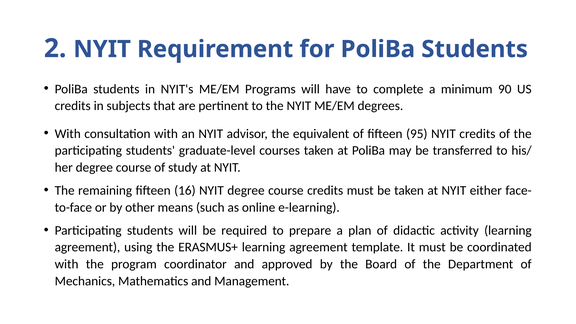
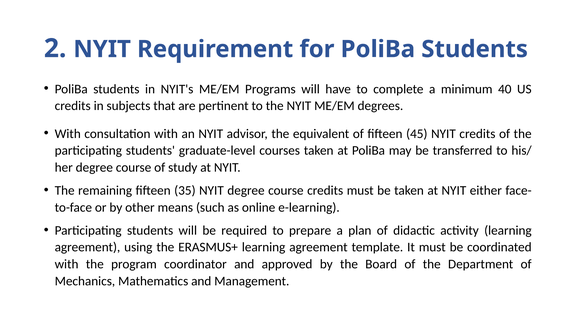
90: 90 -> 40 (505, 89)
95: 95 -> 45 (417, 134)
16: 16 -> 35 (185, 190)
